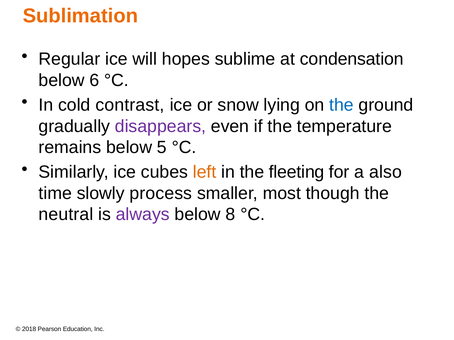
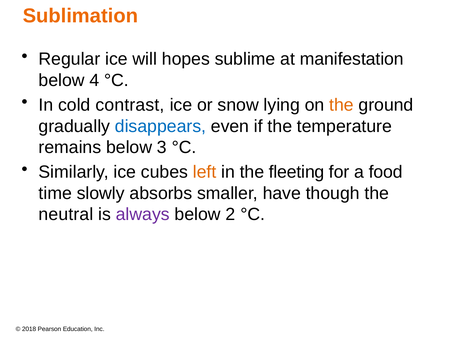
condensation: condensation -> manifestation (352, 59)
6: 6 -> 4 (94, 80)
the colour: blue -> orange (341, 105)
disappears colour: purple -> blue (161, 126)
5: 5 -> 3 (162, 148)
also: also -> food (386, 172)
process: process -> absorbs (161, 194)
most: most -> have (282, 194)
8: 8 -> 2 (230, 215)
